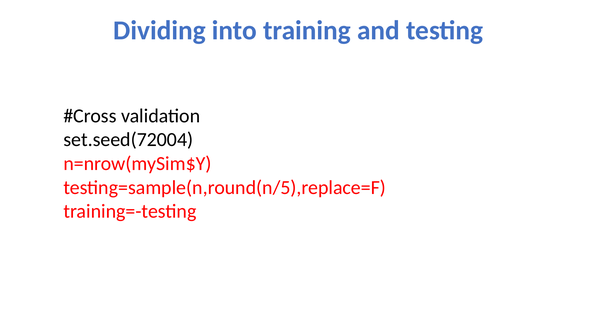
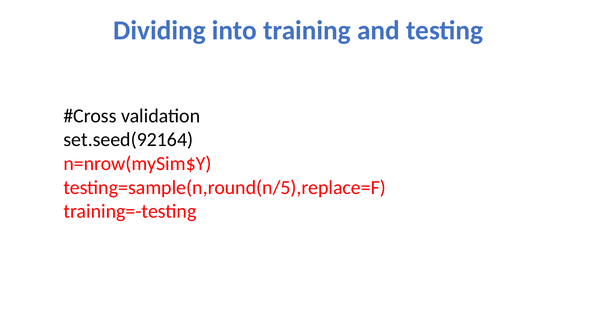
set.seed(72004: set.seed(72004 -> set.seed(92164 (128, 140)
